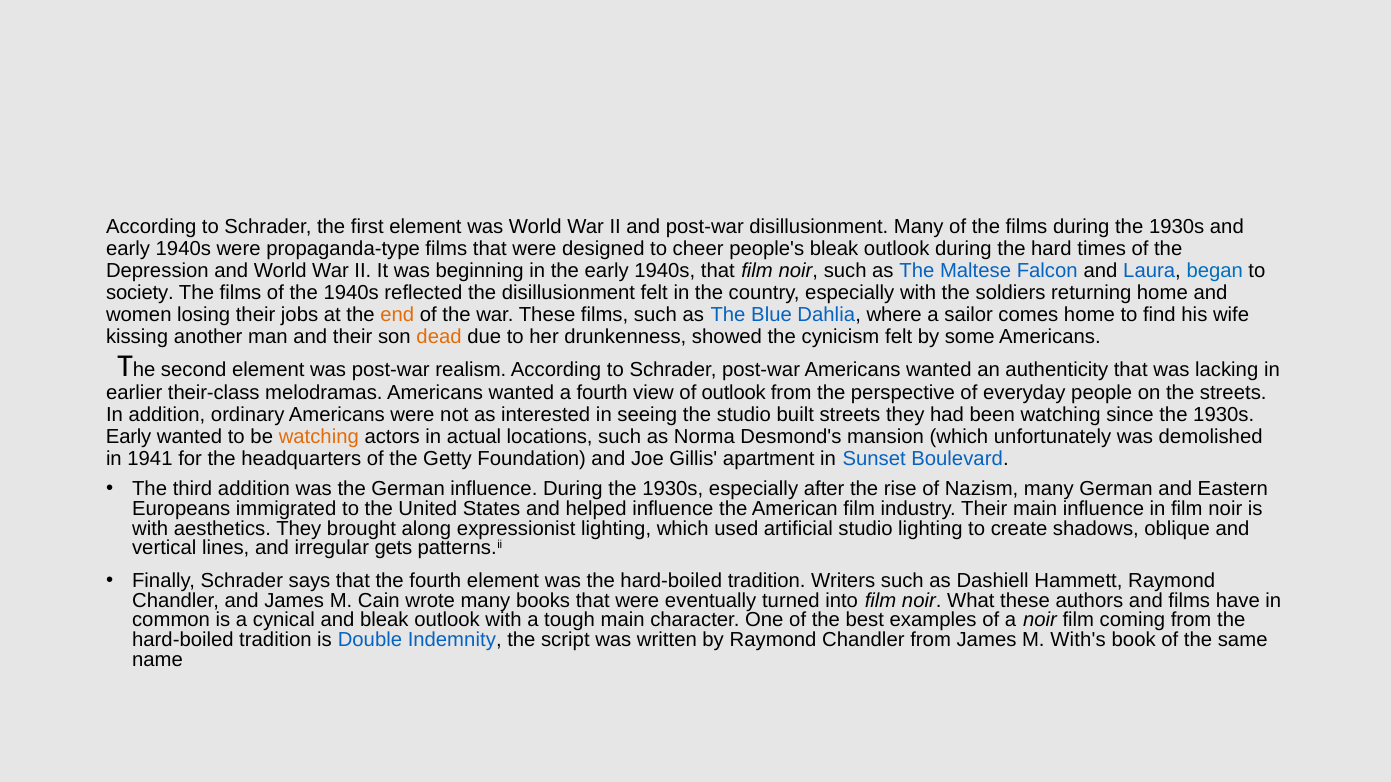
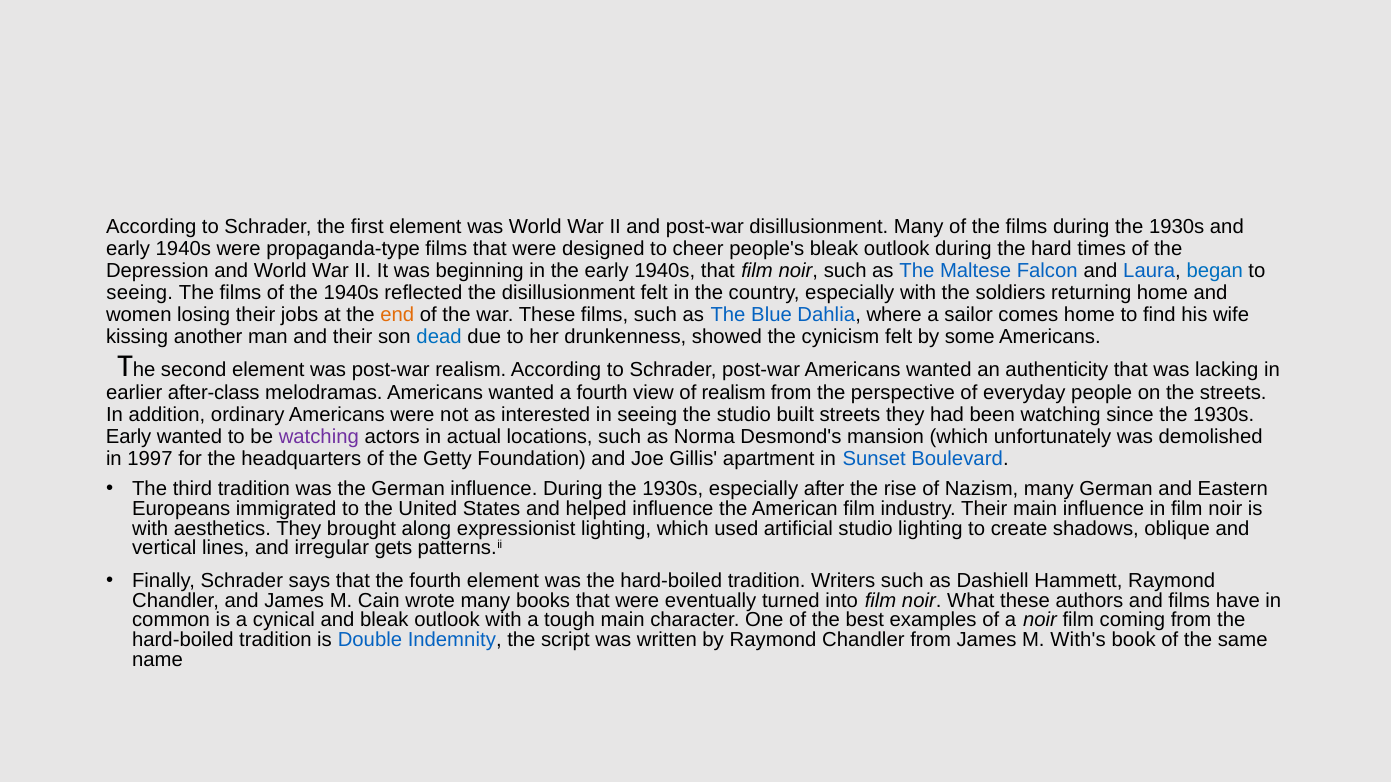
society: society -> seeing (140, 293)
dead colour: orange -> blue (439, 337)
their-class: their-class -> after-class (214, 393)
of outlook: outlook -> realism (734, 393)
watching colour: orange -> purple (319, 437)
1941: 1941 -> 1997 (150, 459)
third addition: addition -> tradition (254, 489)
